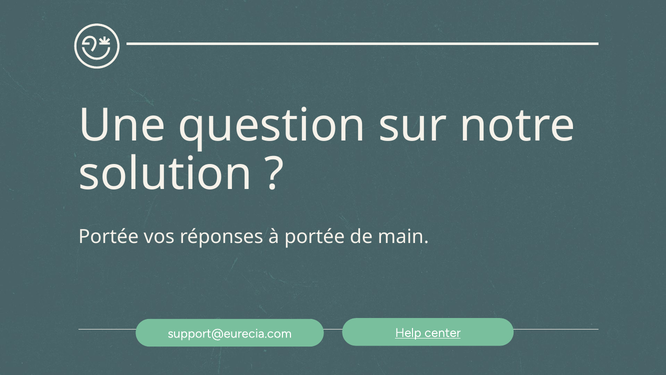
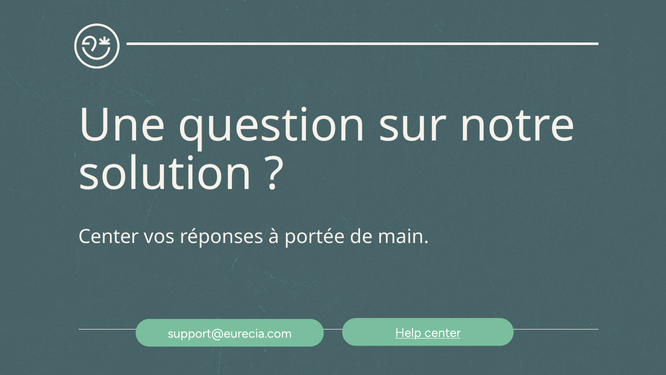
Portée: Portée -> Center (109, 237)
